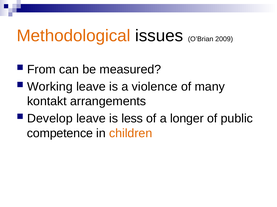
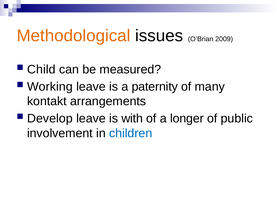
From: From -> Child (41, 70)
violence: violence -> paternity (155, 87)
less: less -> with (132, 119)
competence: competence -> involvement (60, 134)
children colour: orange -> blue (131, 134)
